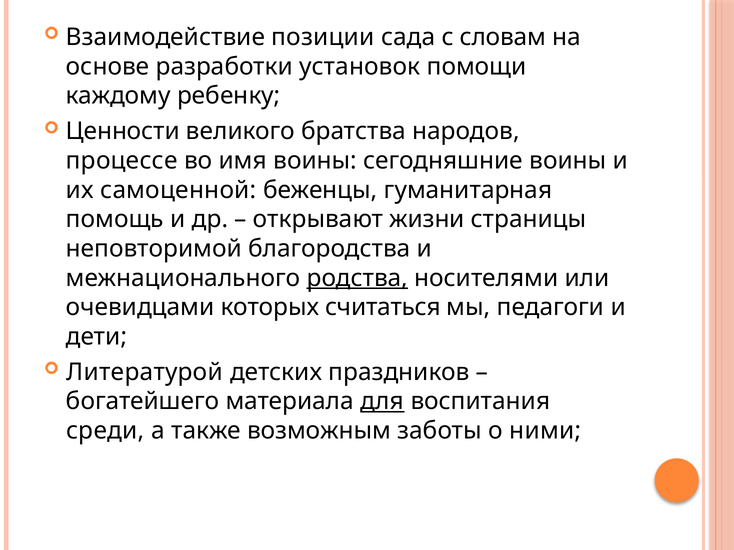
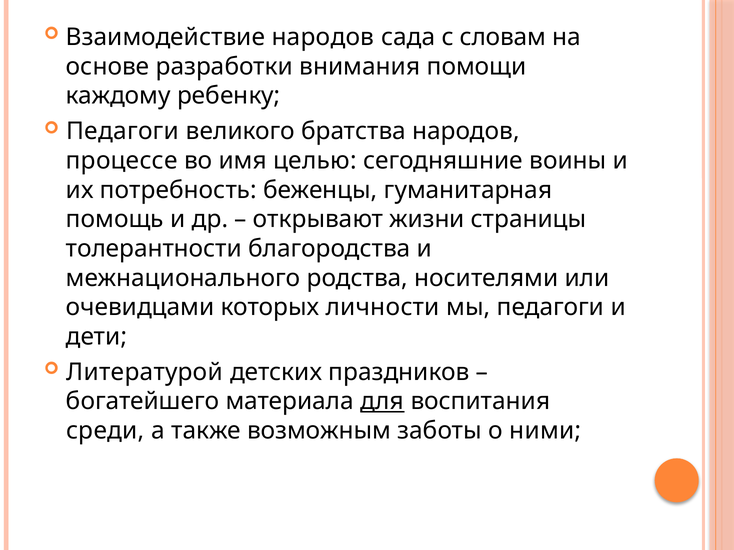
Взаимодействие позиции: позиции -> народов (323, 37)
установок: установок -> внимания (360, 67)
Ценности: Ценности -> Педагоги (123, 131)
имя воины: воины -> целью (315, 161)
самоценной: самоценной -> потребность (178, 190)
неповторимой: неповторимой -> толерантности (154, 249)
родства underline: present -> none (357, 278)
считаться: считаться -> личности (383, 308)
